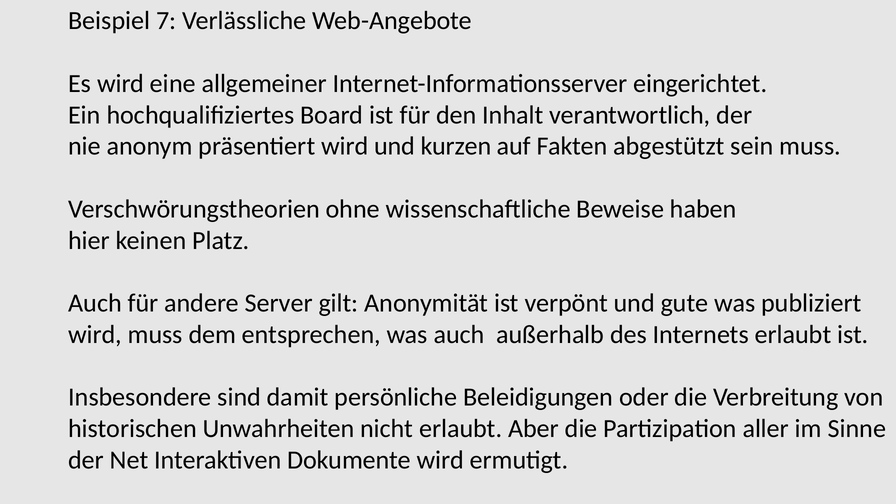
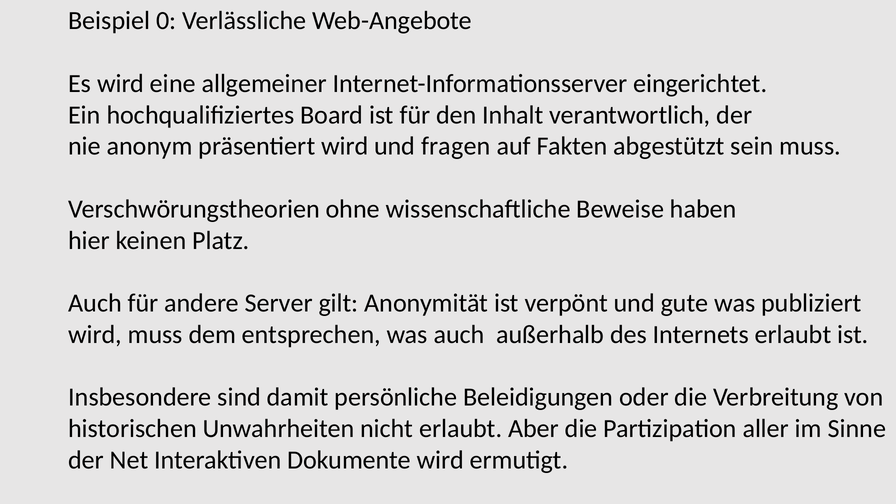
7: 7 -> 0 (166, 21)
kurzen: kurzen -> fragen (456, 146)
